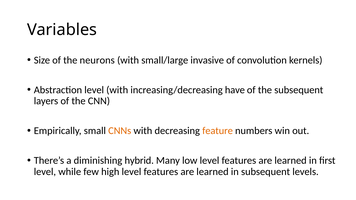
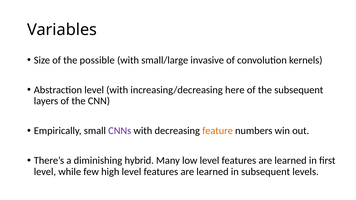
neurons: neurons -> possible (97, 60)
have: have -> here (235, 90)
CNNs colour: orange -> purple (120, 131)
